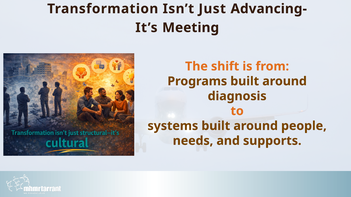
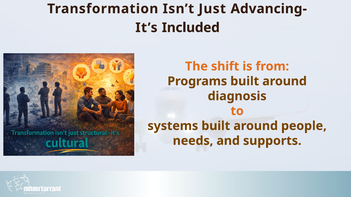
Meeting: Meeting -> Included (191, 28)
